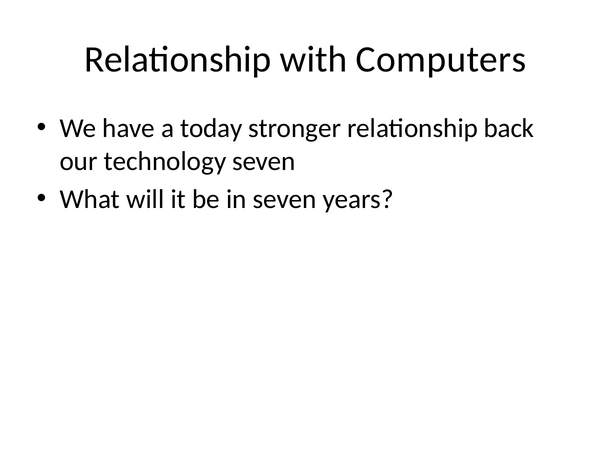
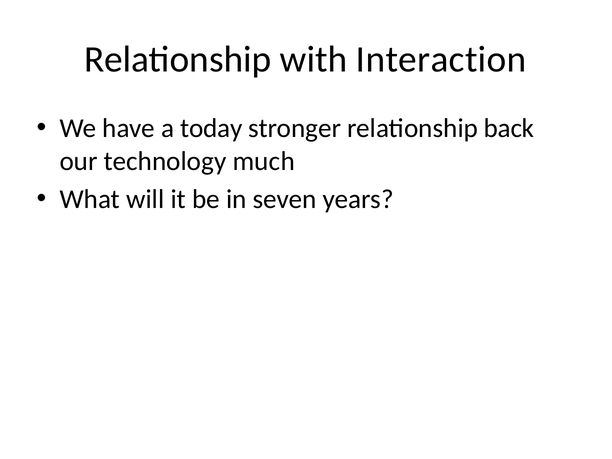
Computers: Computers -> Interaction (441, 59)
technology seven: seven -> much (264, 161)
